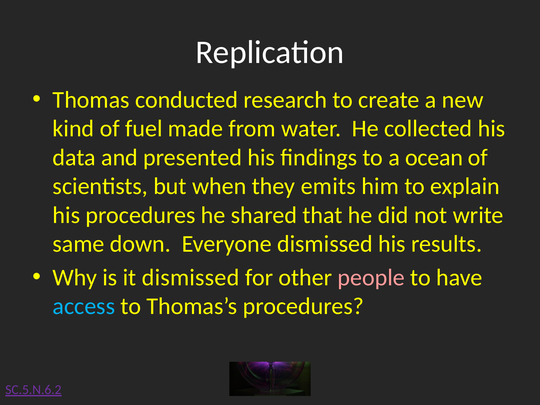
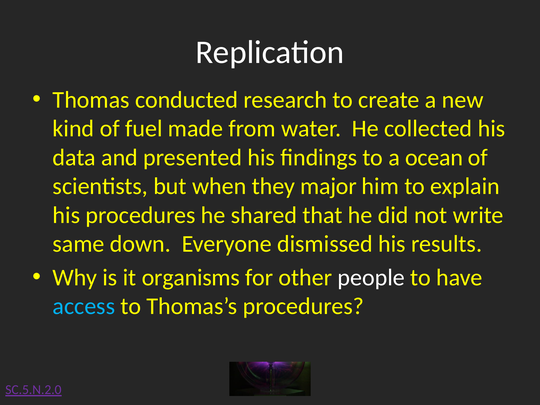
emits: emits -> major (328, 186)
it dismissed: dismissed -> organisms (191, 278)
people colour: pink -> white (371, 278)
SC.5.N.6.2: SC.5.N.6.2 -> SC.5.N.2.0 (33, 390)
